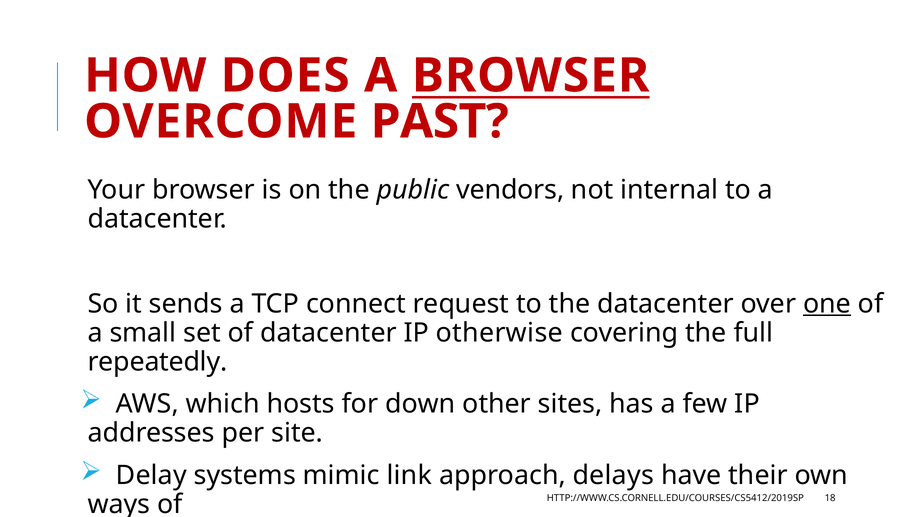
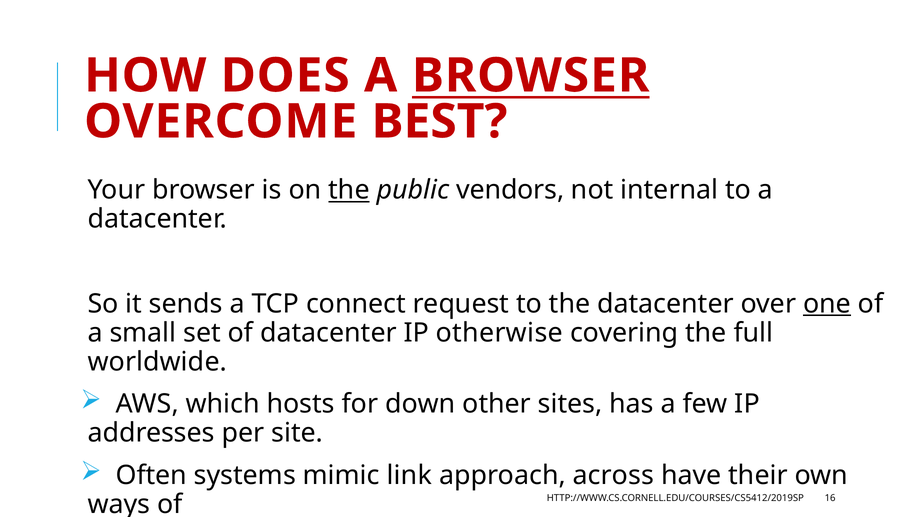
PAST: PAST -> BEST (439, 122)
the underline: none -> present (349, 190)
repeatedly: repeatedly -> worldwide (157, 362)
Delay: Delay -> Often (151, 476)
delays: delays -> across (613, 476)
18: 18 -> 16 (830, 499)
